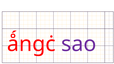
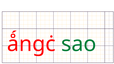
sao colour: purple -> green (79, 44)
